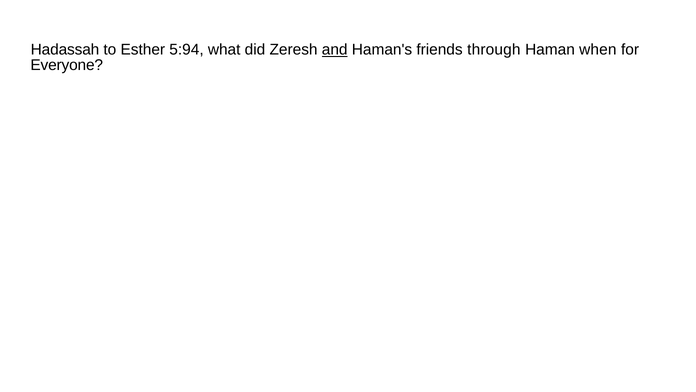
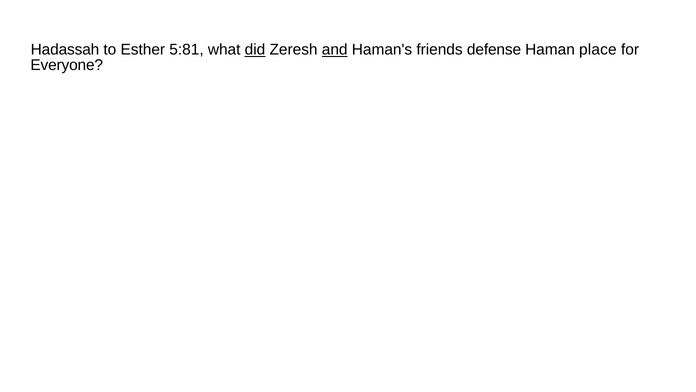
5:94: 5:94 -> 5:81 (187, 50)
did underline: none -> present (255, 50)
through: through -> defense (494, 50)
when: when -> place (598, 50)
